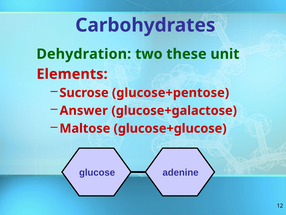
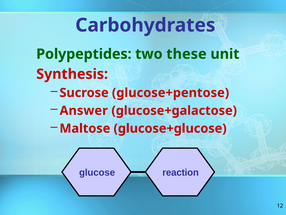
Dehydration: Dehydration -> Polypeptides (84, 54)
Elements: Elements -> Synthesis (72, 74)
adenine: adenine -> reaction (181, 172)
